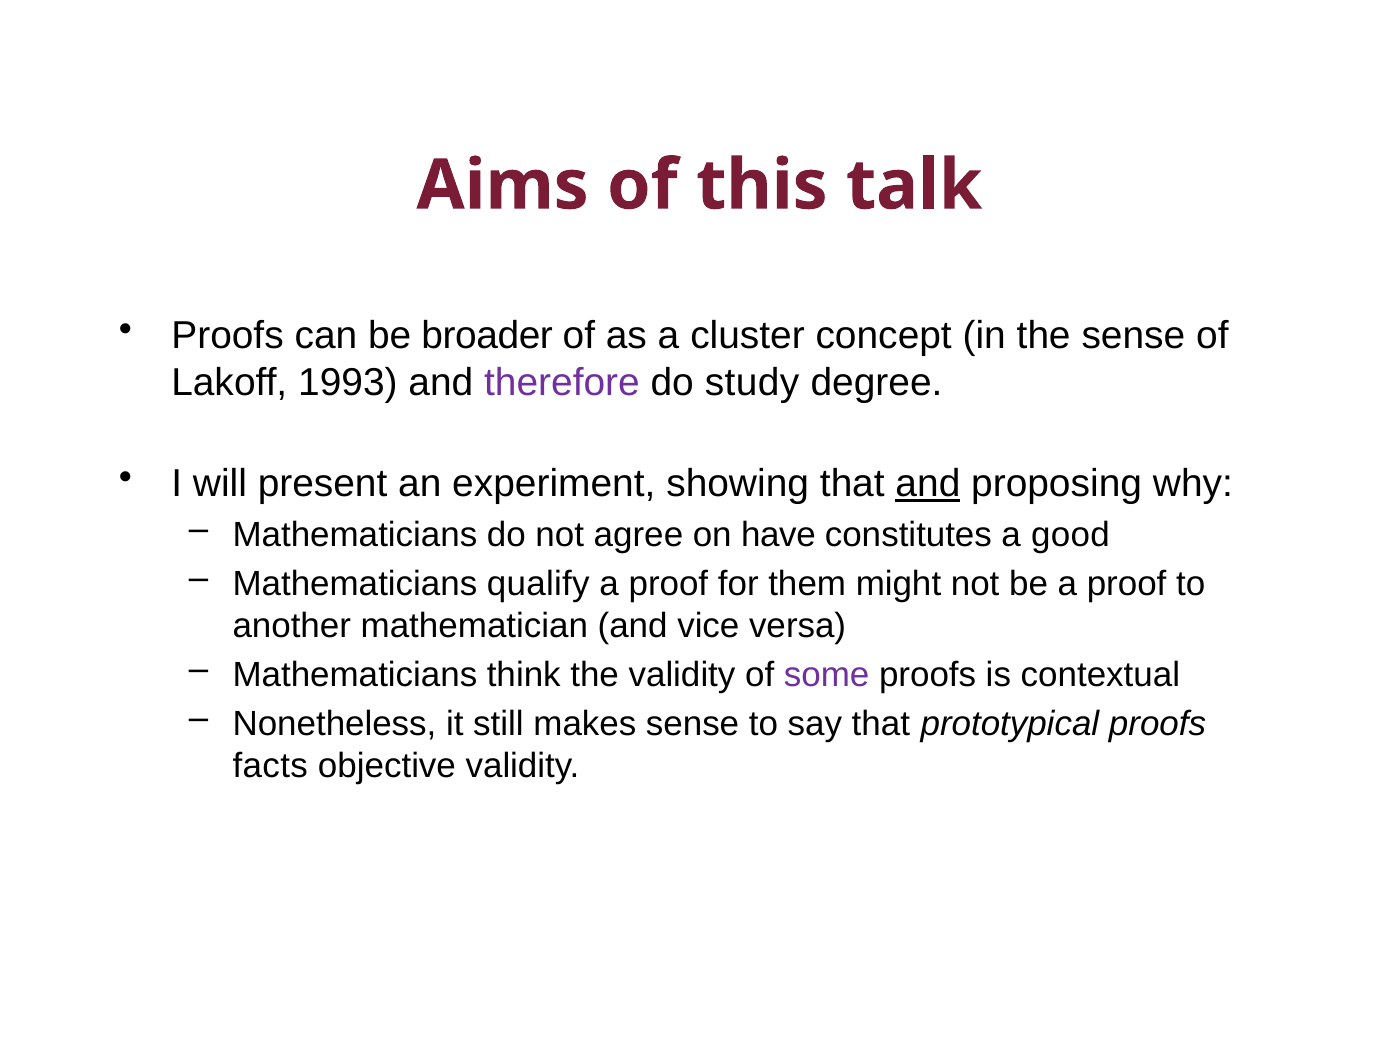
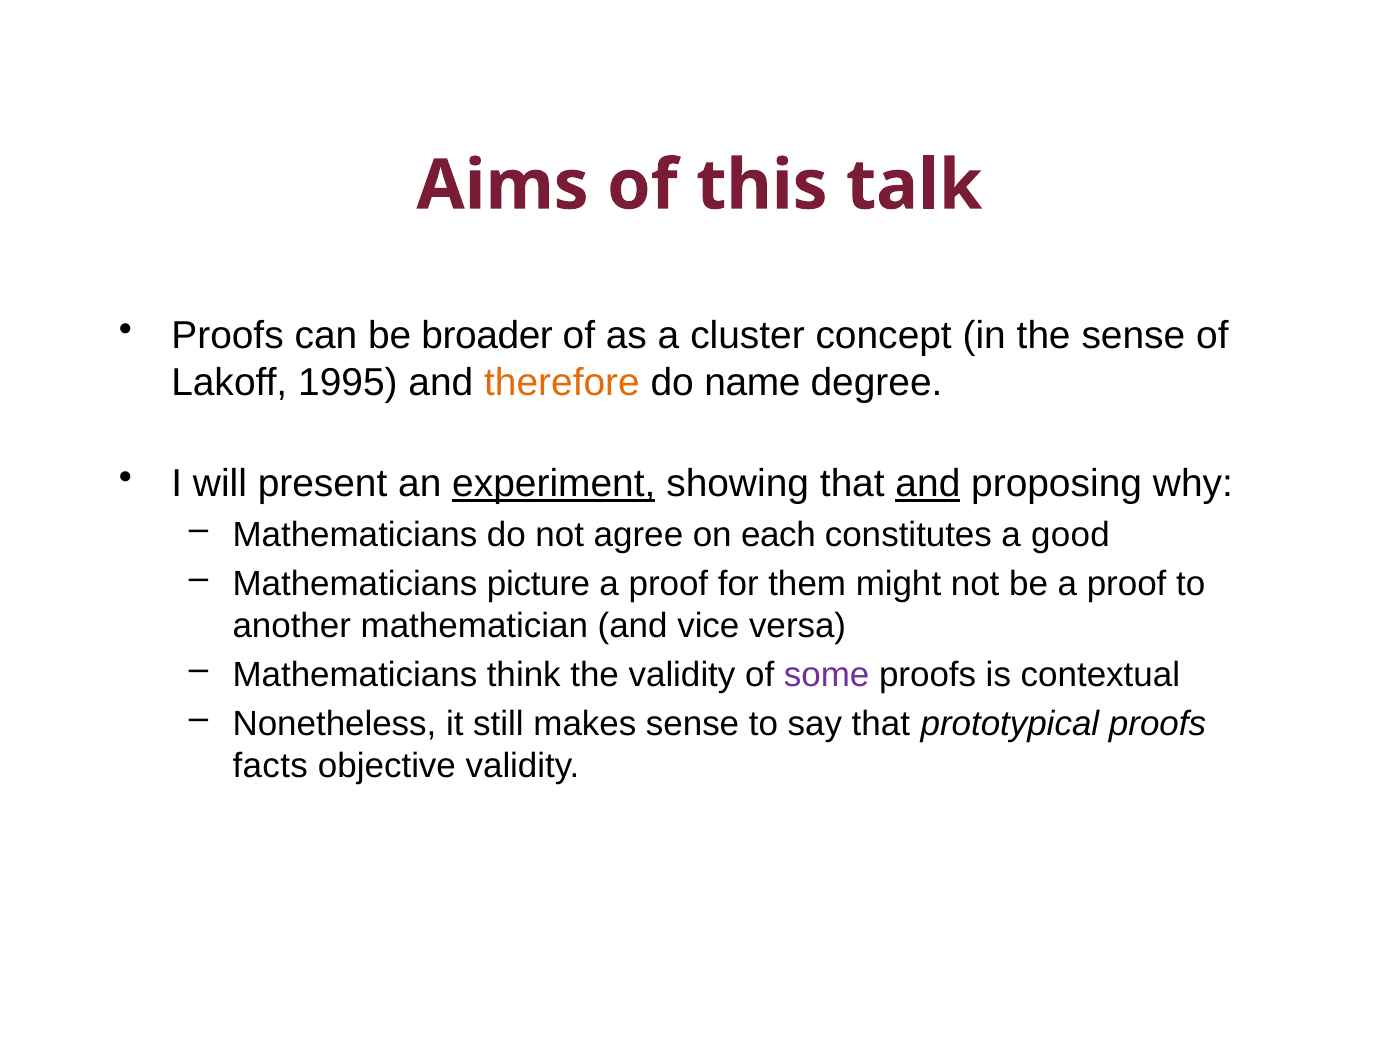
1993: 1993 -> 1995 (348, 383)
therefore colour: purple -> orange (562, 383)
study: study -> name (752, 383)
experiment underline: none -> present (554, 484)
have: have -> each (778, 535)
qualify: qualify -> picture (539, 584)
